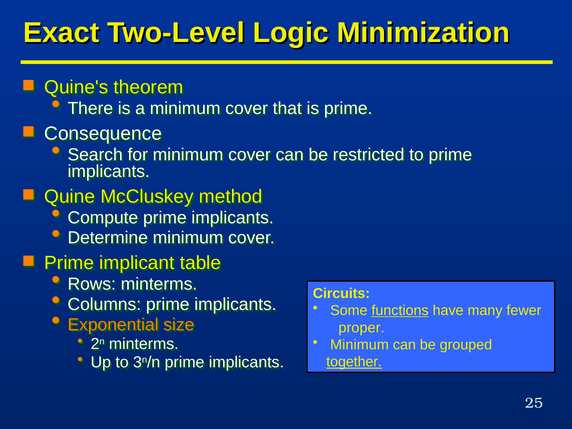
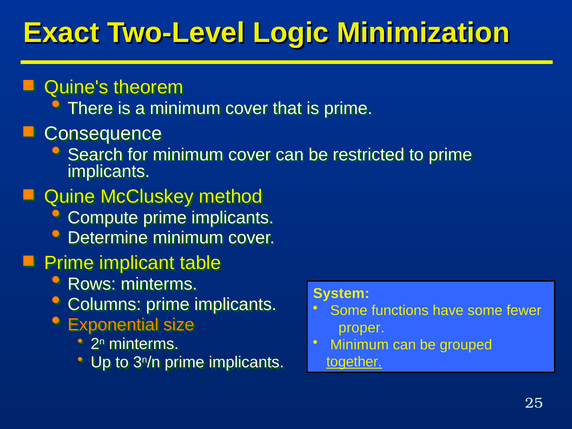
Circuits: Circuits -> System (341, 293)
functions underline: present -> none (400, 310)
have many: many -> some (485, 310)
